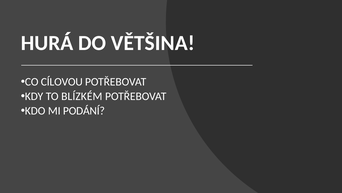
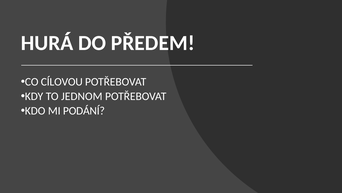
VĚTŠINA: VĚTŠINA -> PŘEDEM (153, 43)
BLÍZKÉM: BLÍZKÉM -> JEDNOM (82, 96)
